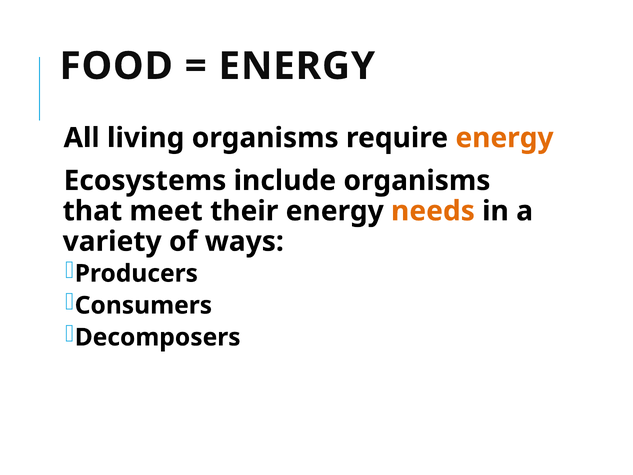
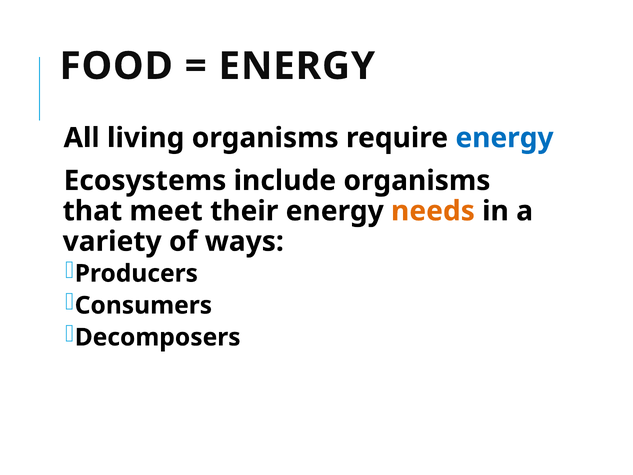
energy colour: orange -> blue (504, 138)
